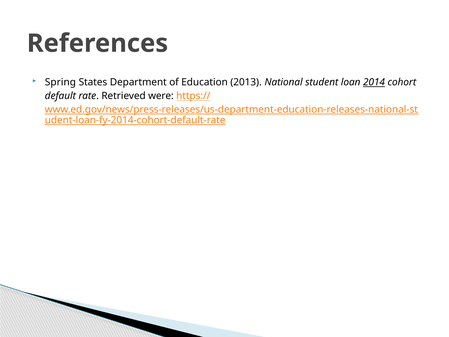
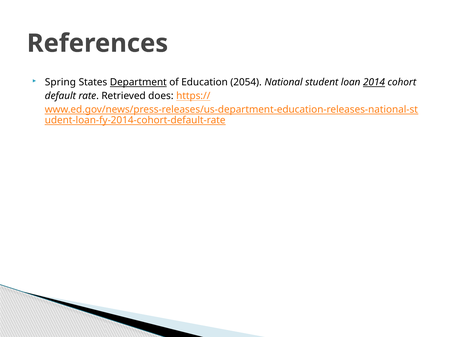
Department underline: none -> present (138, 82)
2013: 2013 -> 2054 (246, 82)
were: were -> does (161, 96)
